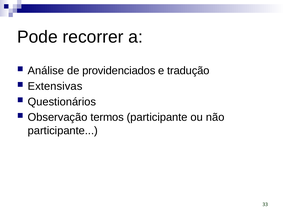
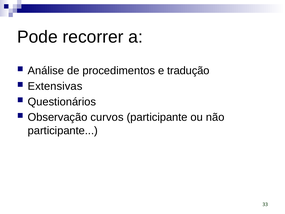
providenciados: providenciados -> procedimentos (119, 71)
termos: termos -> curvos (107, 117)
